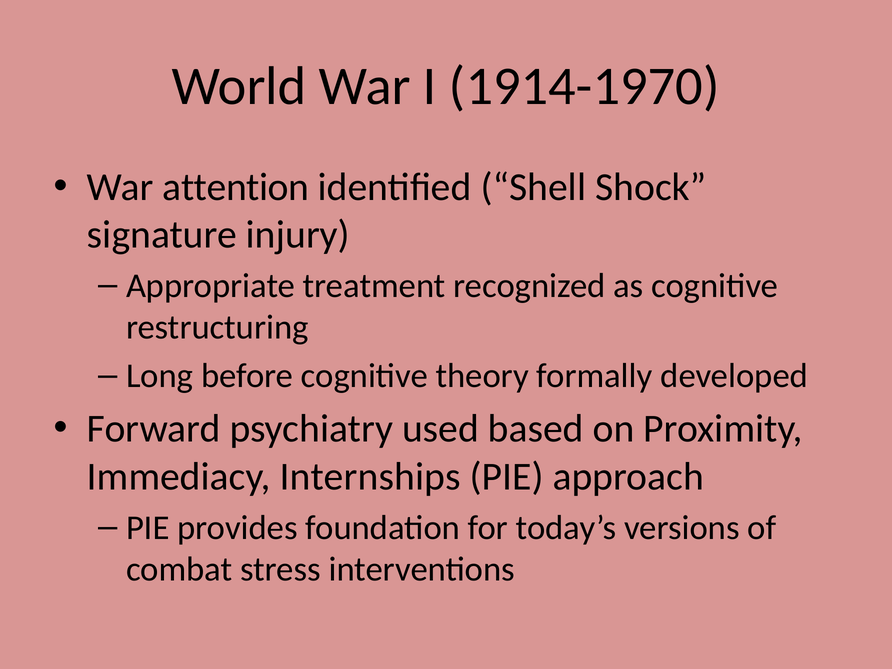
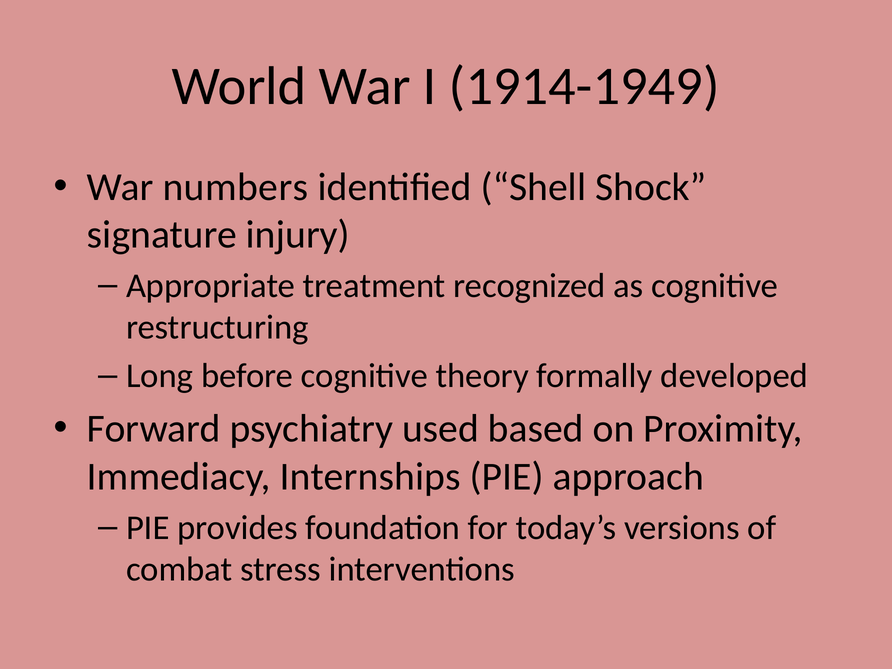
1914-1970: 1914-1970 -> 1914-1949 (584, 86)
attention: attention -> numbers (235, 187)
